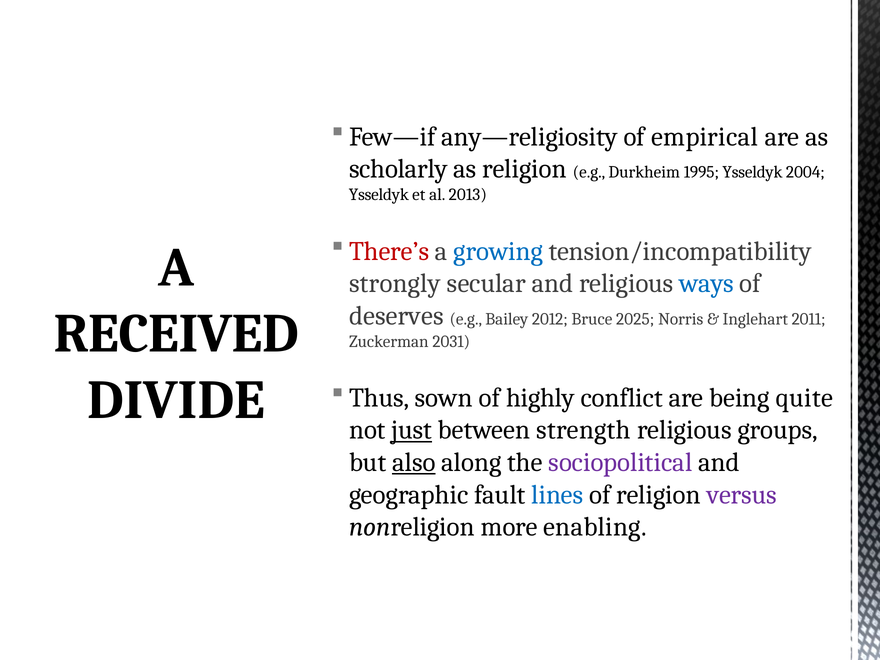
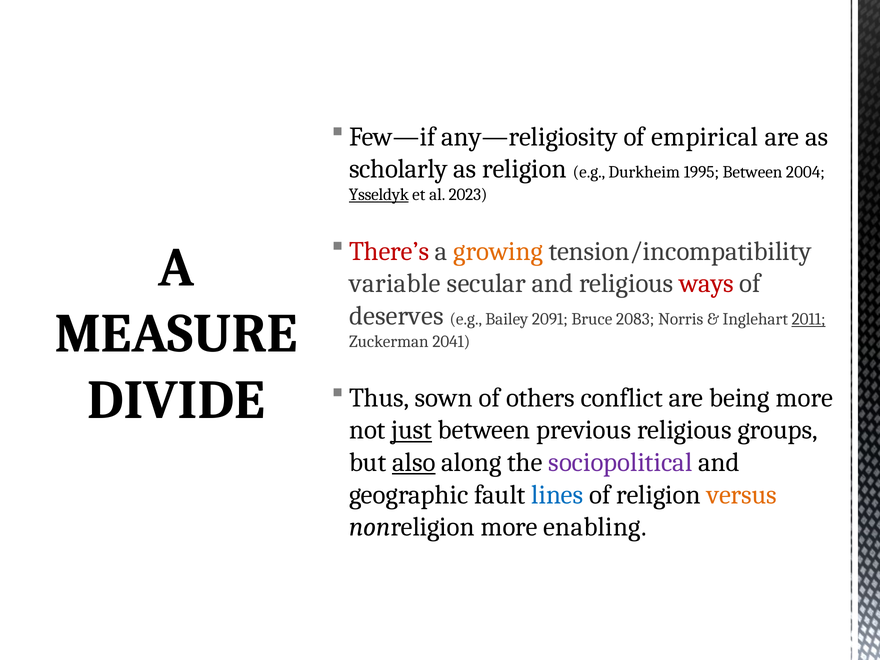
1995 Ysseldyk: Ysseldyk -> Between (752, 172)
Ysseldyk underline: none -> present (379, 195)
2013: 2013 -> 2023 (468, 195)
growing colour: blue -> orange (498, 251)
strongly: strongly -> variable (395, 283)
ways colour: blue -> red (707, 283)
2012: 2012 -> 2091 (550, 319)
2025: 2025 -> 2083 (635, 319)
2011 underline: none -> present (809, 319)
RECEIVED: RECEIVED -> MEASURE (176, 334)
2031: 2031 -> 2041 (451, 341)
highly: highly -> others (540, 398)
being quite: quite -> more (804, 398)
strength: strength -> previous (584, 430)
versus colour: purple -> orange (742, 495)
